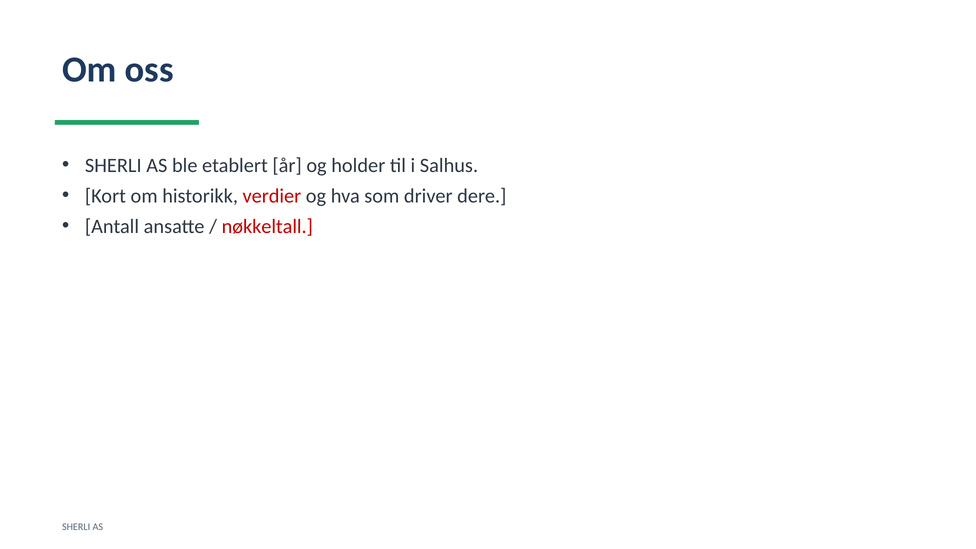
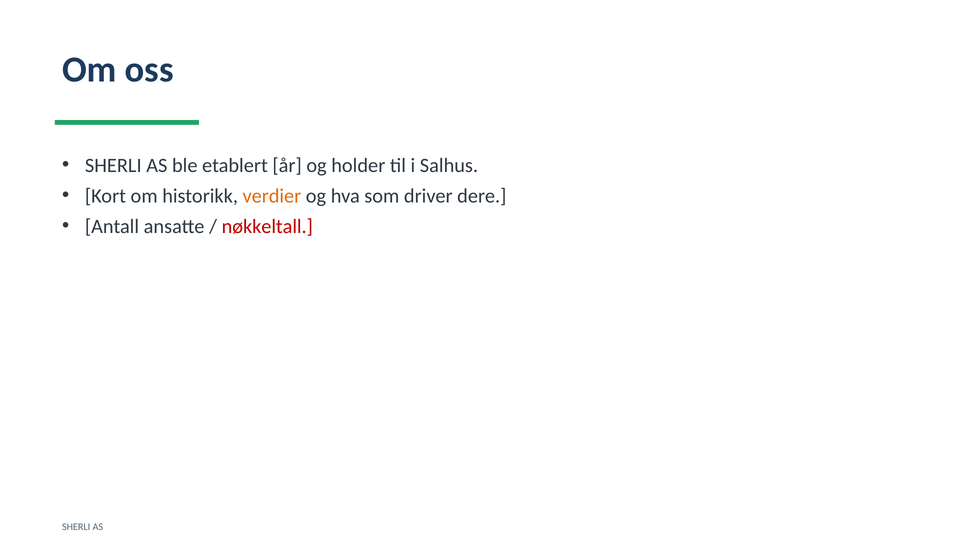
verdier colour: red -> orange (272, 196)
